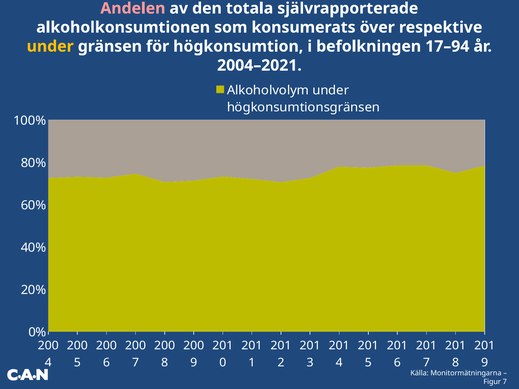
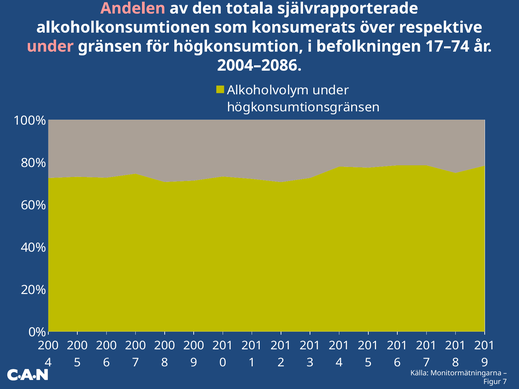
under colour: yellow -> pink (50, 46)
17–94: 17–94 -> 17–74 (447, 46)
2004–2021: 2004–2021 -> 2004–2086 (259, 65)
